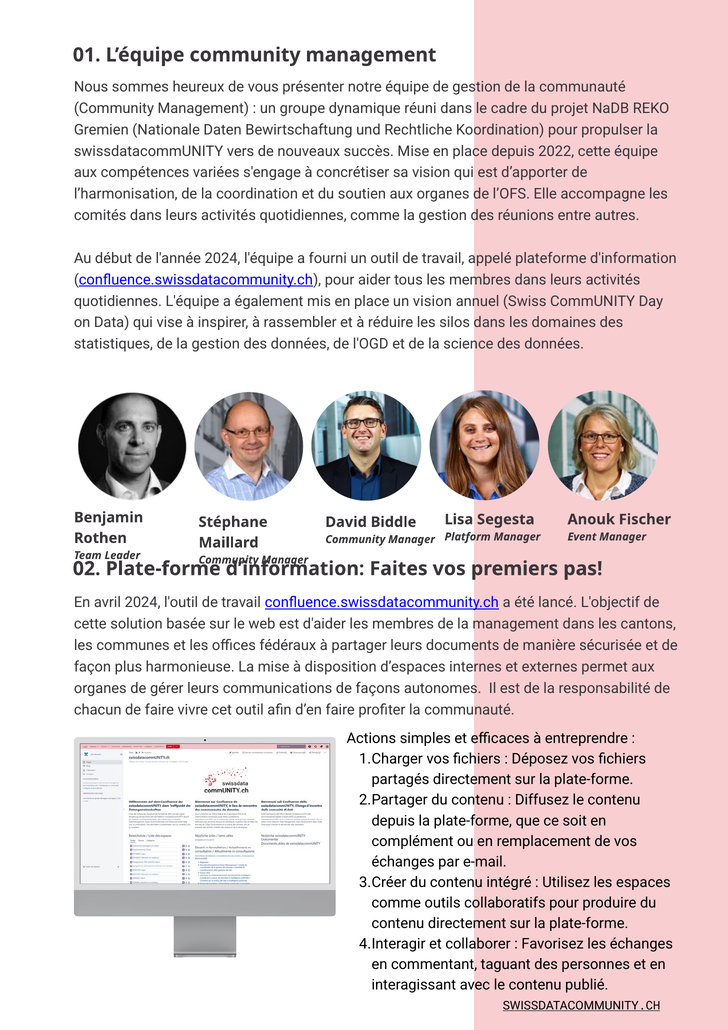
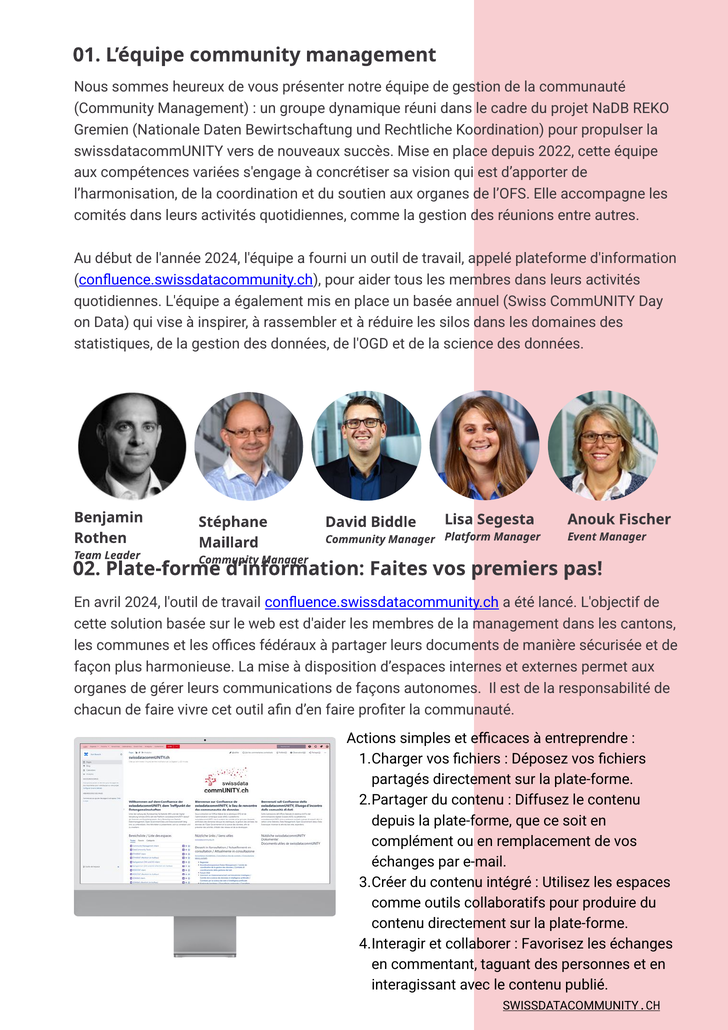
un vision: vision -> basée (433, 301)
